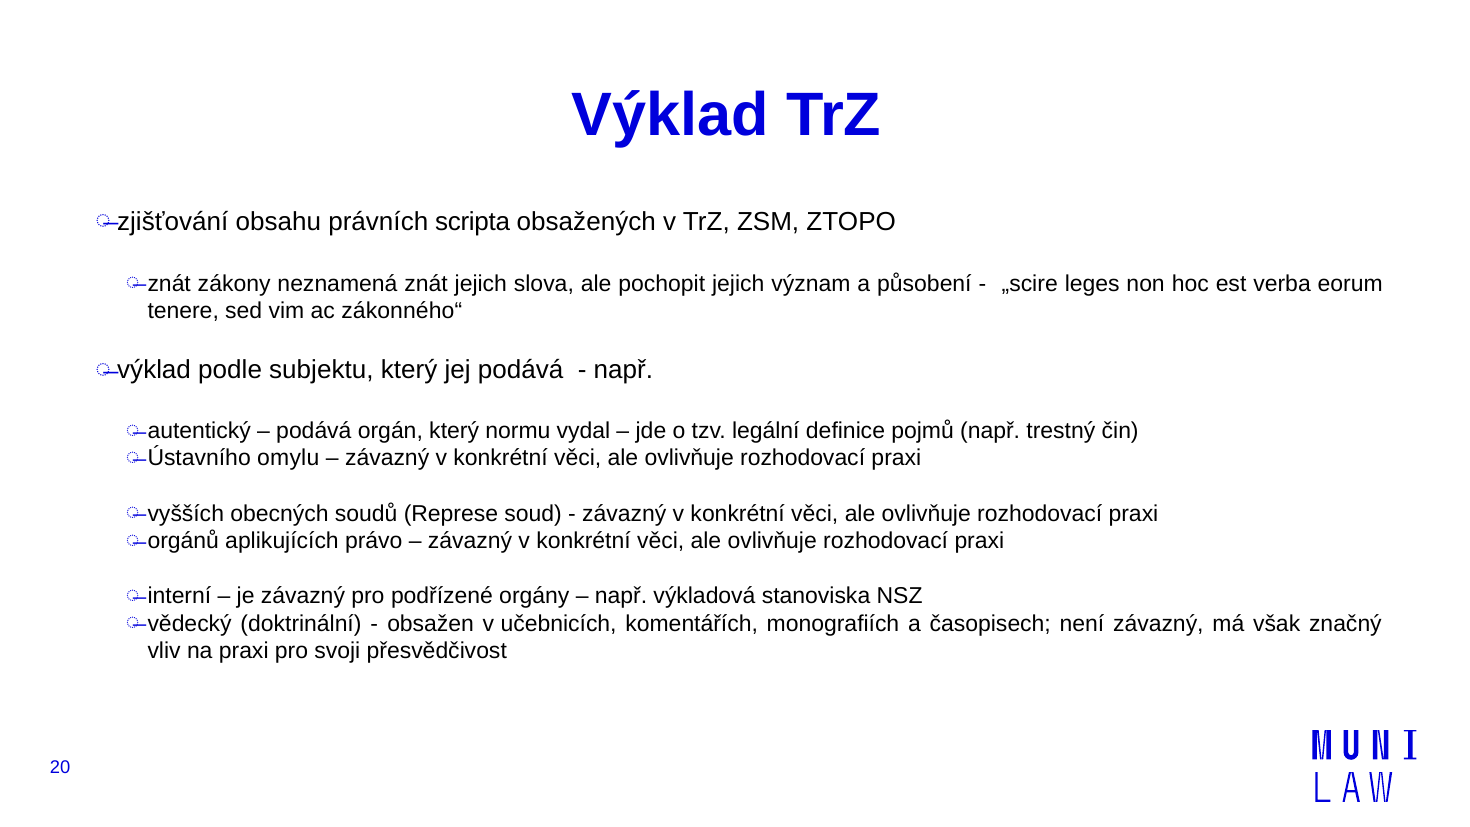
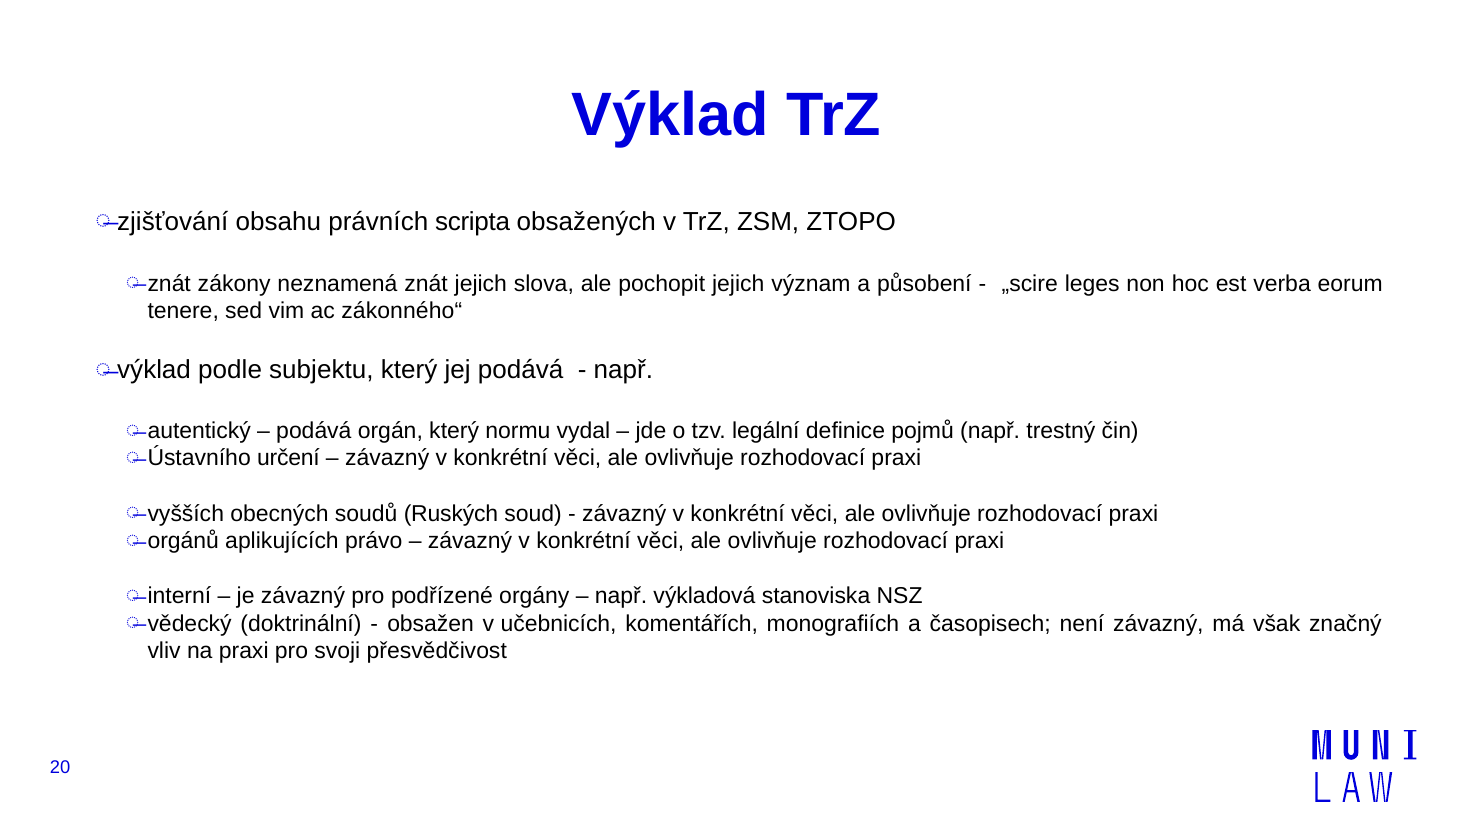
omylu: omylu -> určení (288, 458)
Represe: Represe -> Ruských (451, 513)
